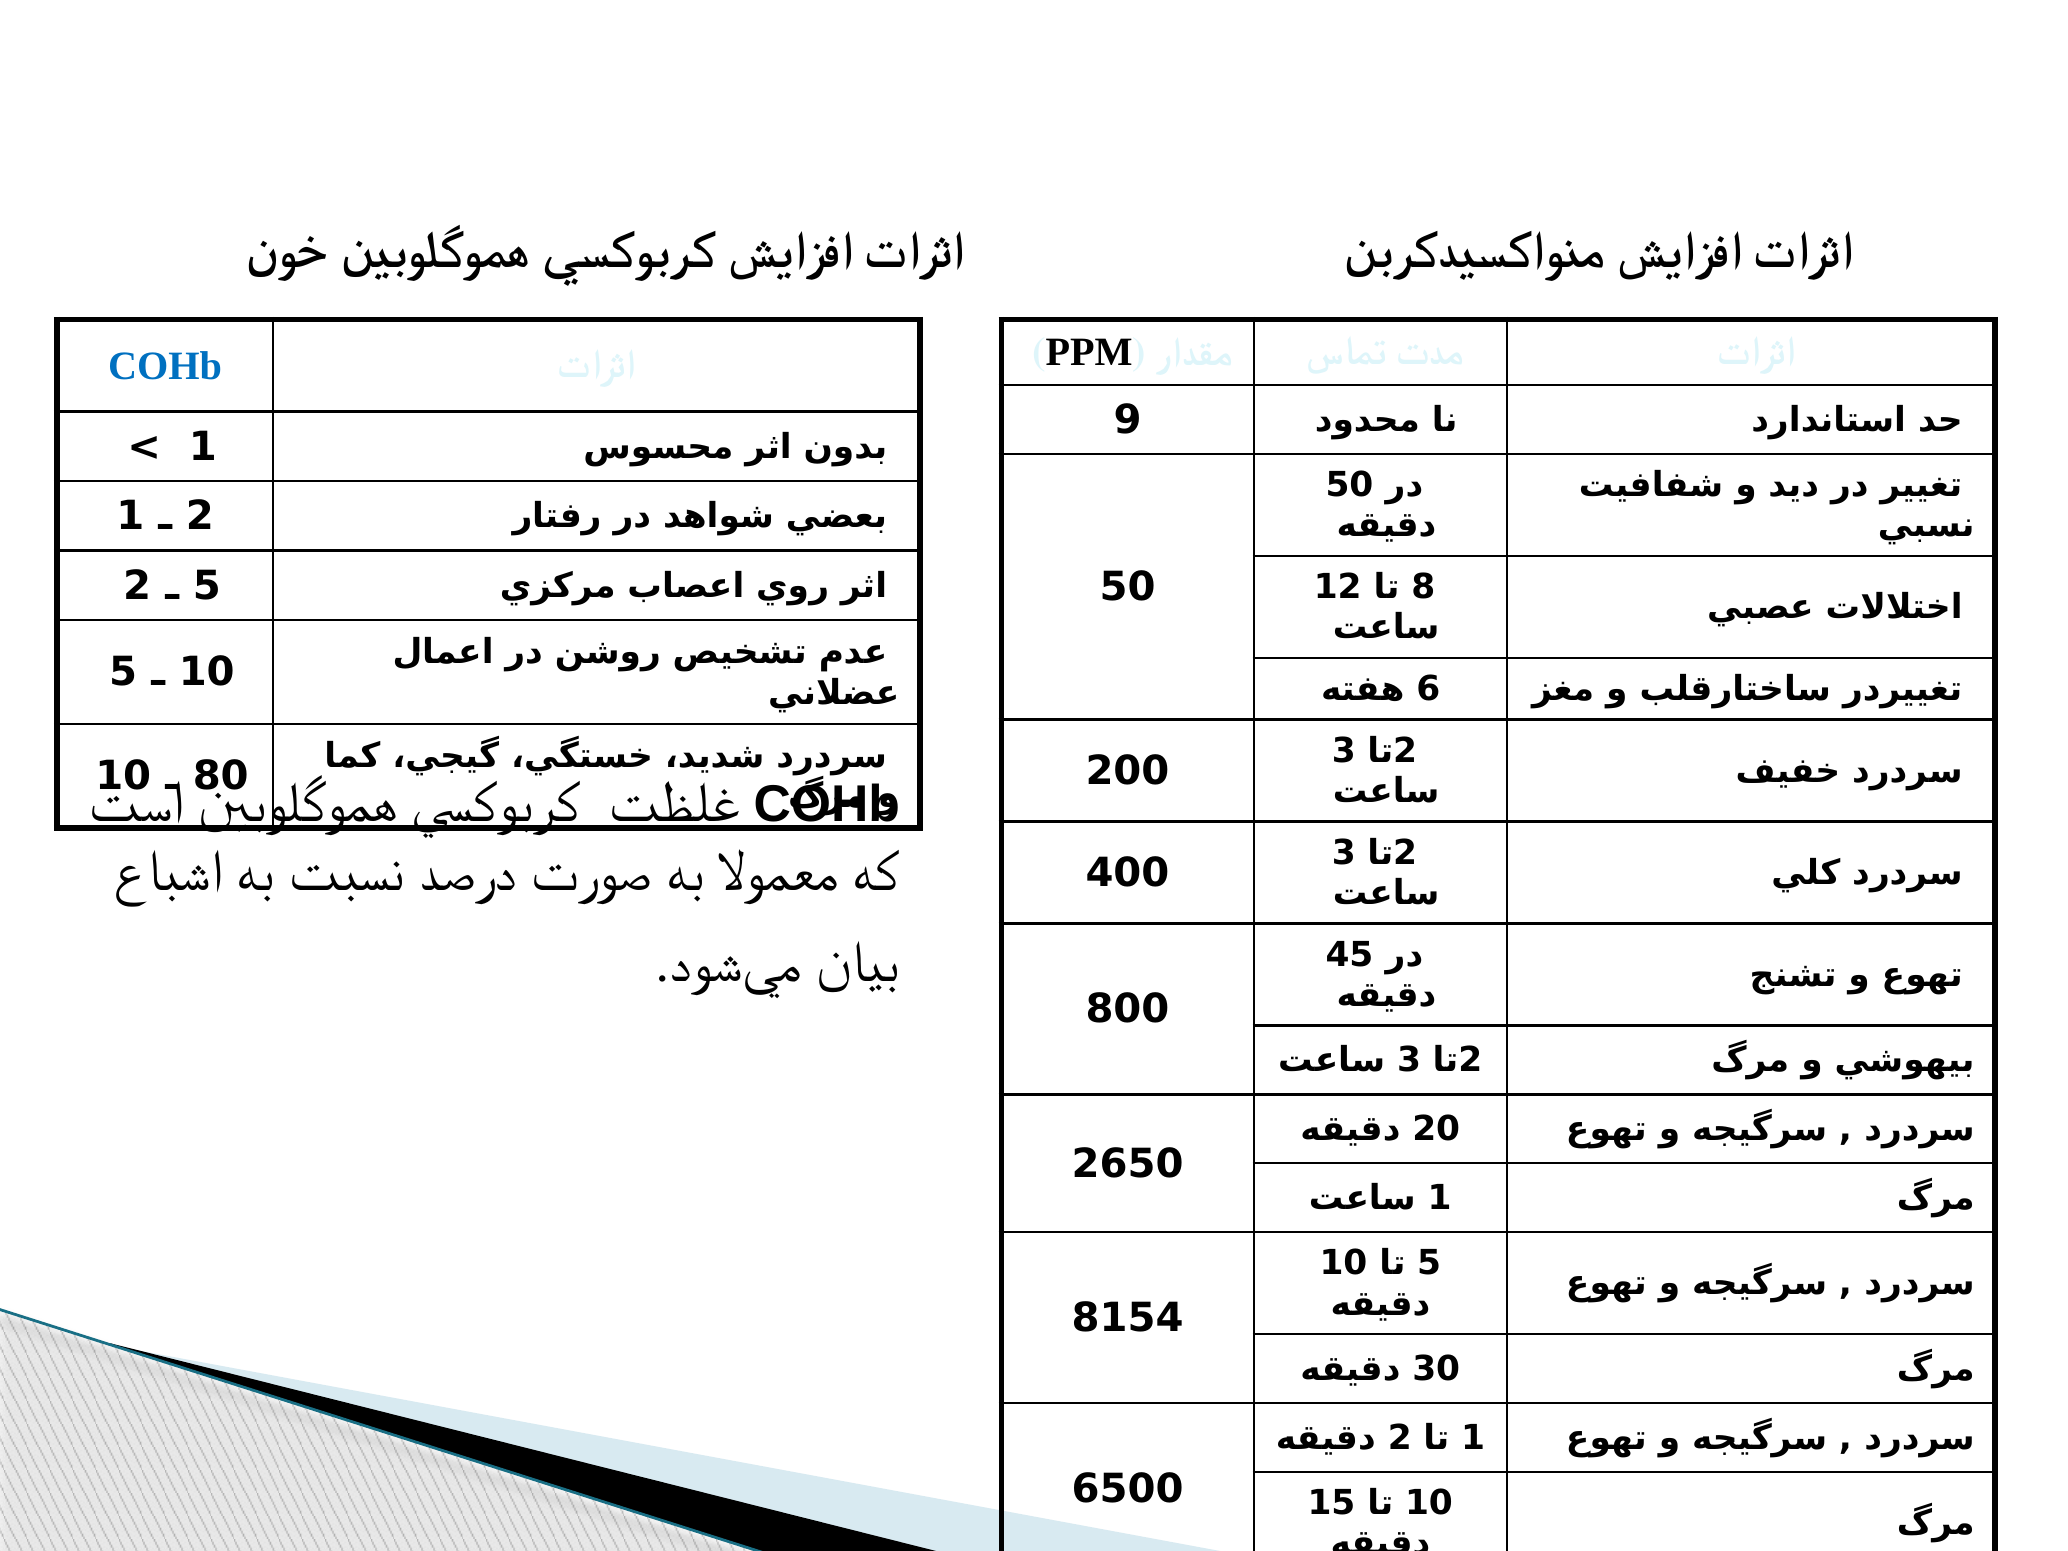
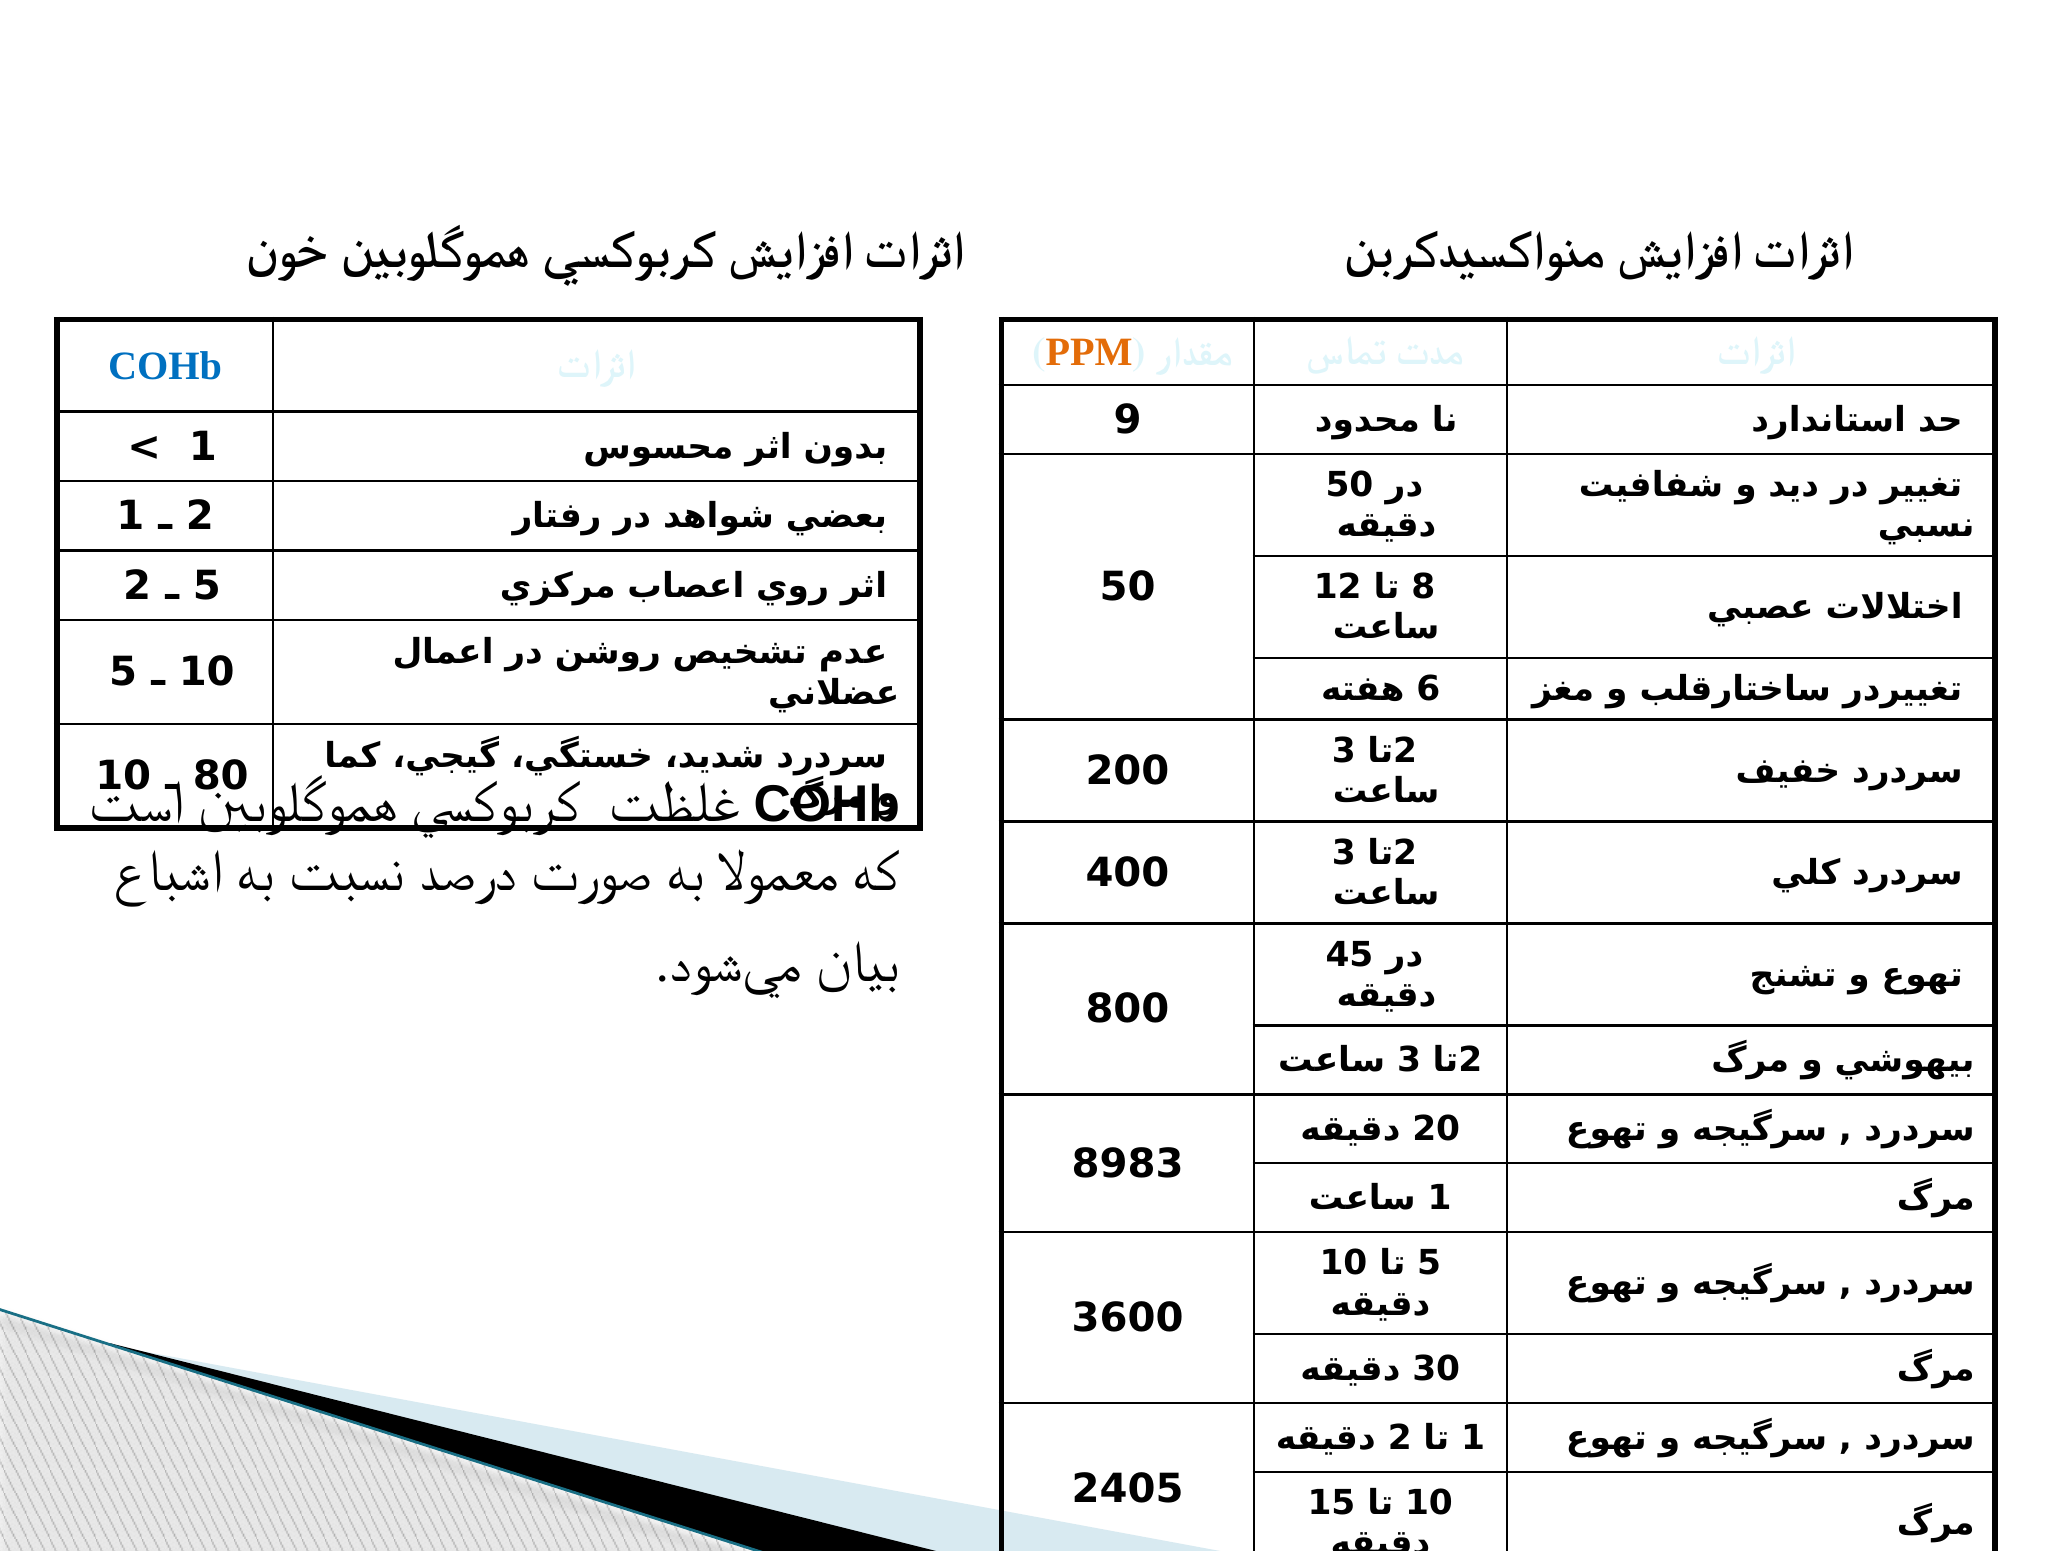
PPM colour: black -> orange (1089, 353)
2650: 2650 -> 8983 (1128, 1164)
8154: 8154 -> 3600 (1128, 1318)
6500: 6500 -> 2405 (1128, 1489)
